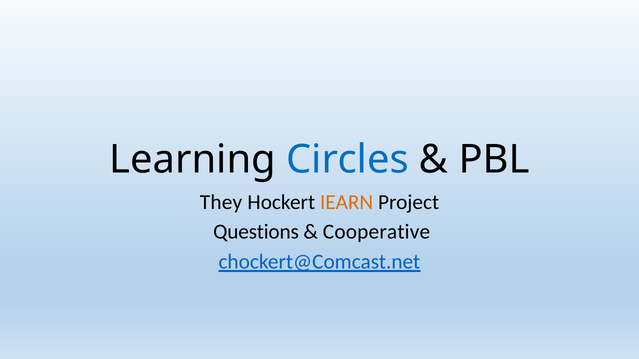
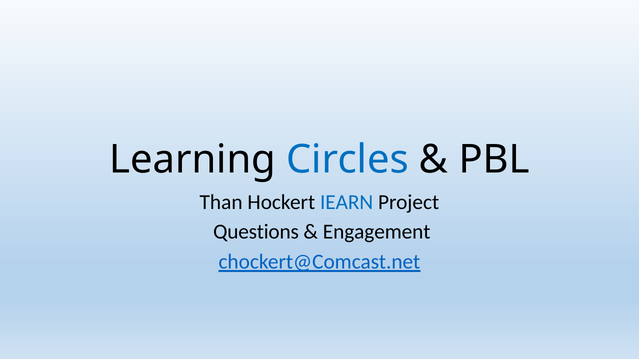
They: They -> Than (221, 203)
IEARN colour: orange -> blue (347, 203)
Cooperative: Cooperative -> Engagement (377, 232)
